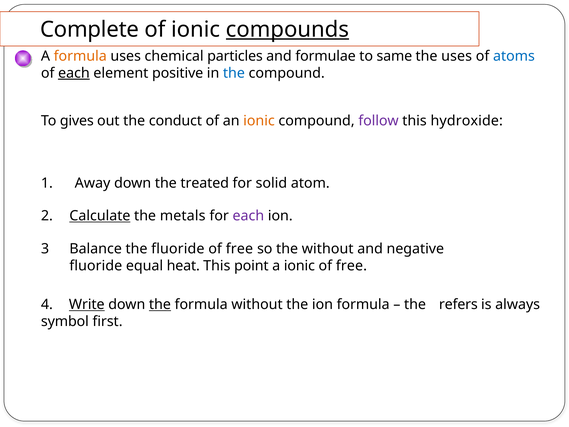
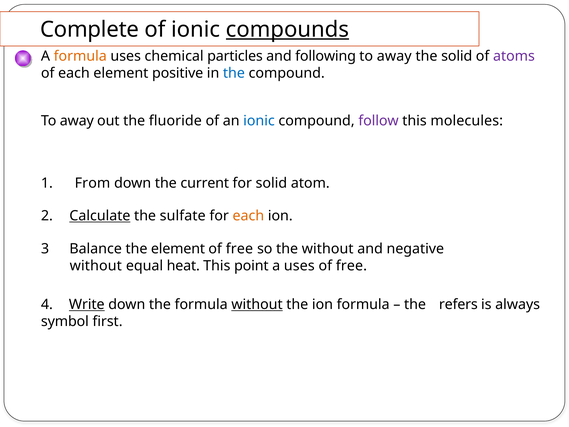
formulae: formulae -> following (326, 56)
same: same -> away (394, 56)
the uses: uses -> solid (457, 56)
atoms colour: blue -> purple (514, 56)
each underline: present -> none (74, 73)
gives: gives -> away (77, 121)
conduct: conduct -> fluoride (175, 121)
ionic colour: orange -> blue (259, 121)
hydroxide: hydroxide -> molecules (467, 121)
Away: Away -> From (93, 183)
treated: treated -> current (205, 183)
metals: metals -> sulfate (183, 216)
each colour: purple -> orange (248, 216)
the fluoride: fluoride -> element (178, 249)
fluoride: fluoride -> without (96, 266)
a ionic: ionic -> uses (299, 266)
the underline: present -> none (160, 304)
without underline: none -> present (257, 304)
